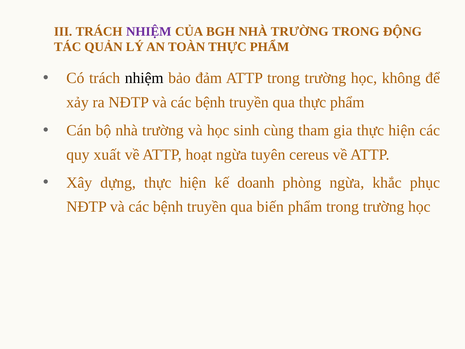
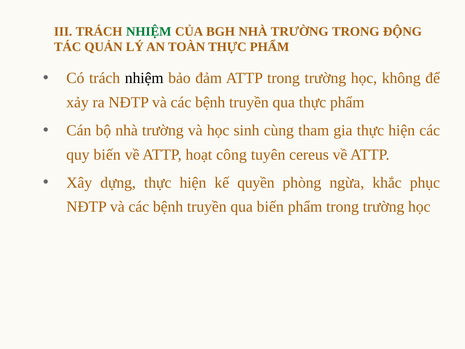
NHIỆM colour: purple -> green (149, 32)
quy xuất: xuất -> biến (107, 154)
hoạt ngừa: ngừa -> công (232, 154)
doanh: doanh -> quyền (256, 183)
